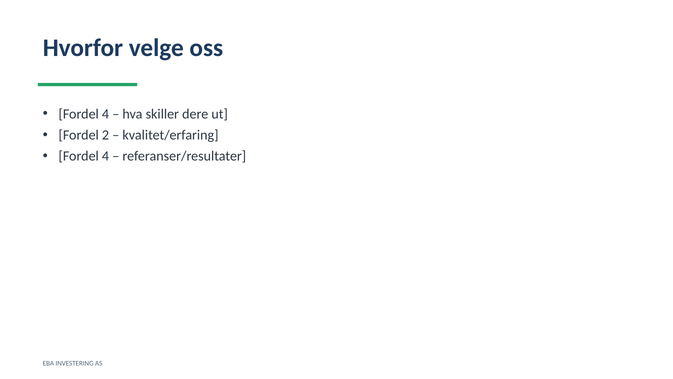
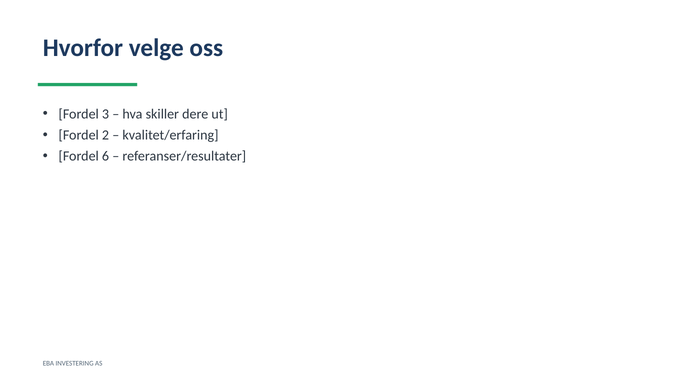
4: 4 -> 3 (106, 114)
4: 4 -> 6 (106, 156)
